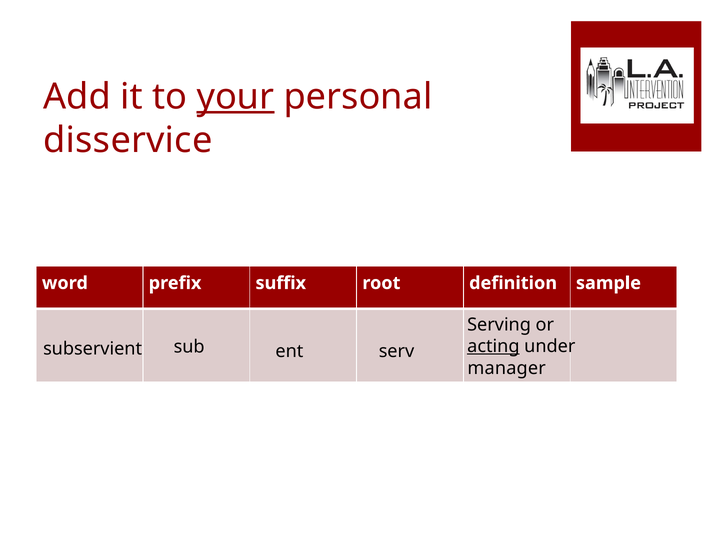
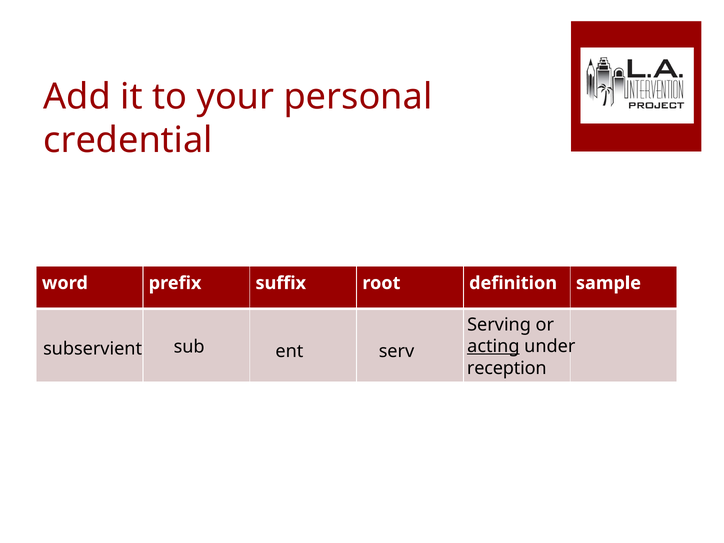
your underline: present -> none (235, 97)
disservice: disservice -> credential (128, 140)
manager: manager -> reception (507, 368)
